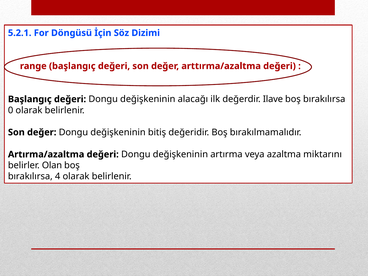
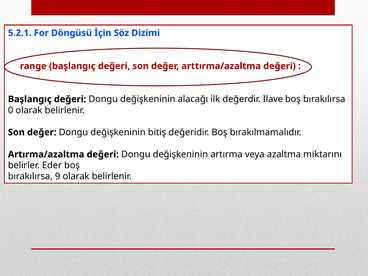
Olan: Olan -> Eder (52, 165)
4: 4 -> 9 (58, 176)
